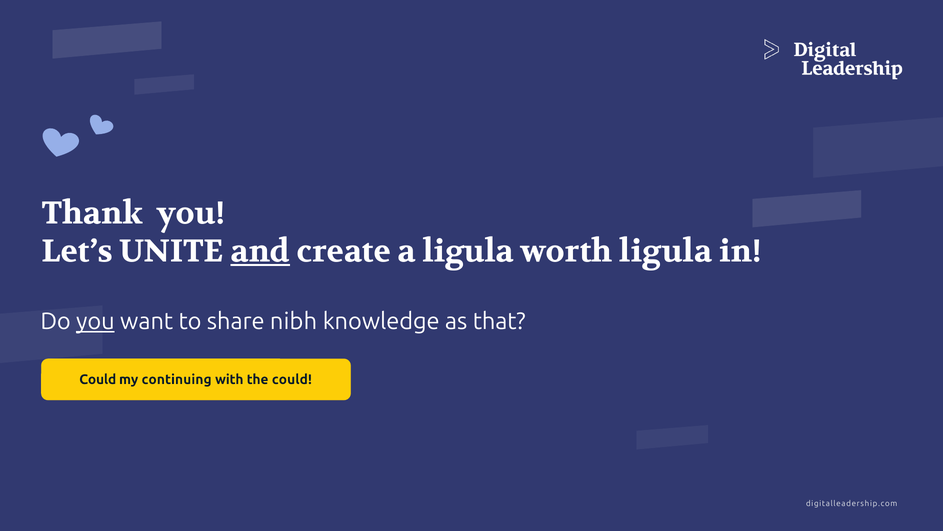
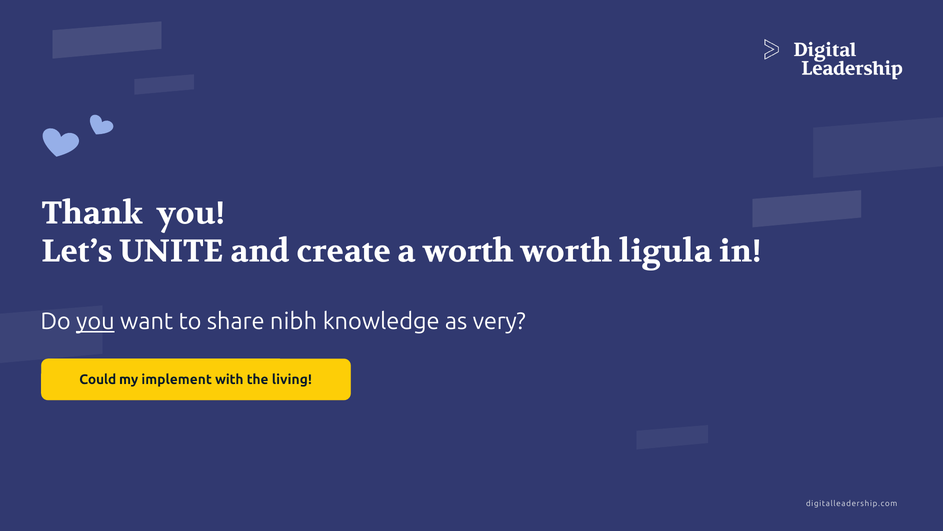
and underline: present -> none (260, 251)
a ligula: ligula -> worth (468, 251)
that: that -> very (499, 321)
continuing: continuing -> implement (177, 379)
the could: could -> living (292, 379)
